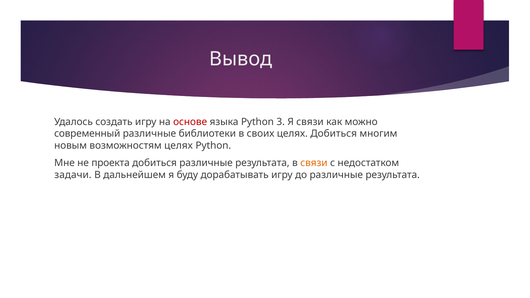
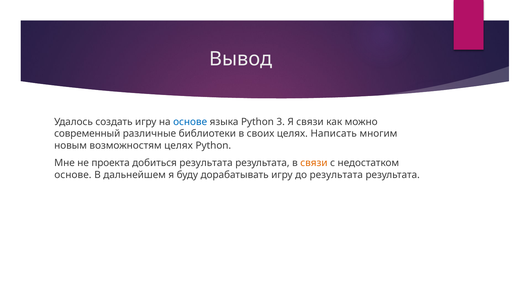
основе colour: red -> blue (190, 122)
целях Добиться: Добиться -> Написать (334, 134)
добиться различные: различные -> результата (206, 163)
задачи: задачи -> основе (73, 175)
до различные: различные -> результата (336, 175)
